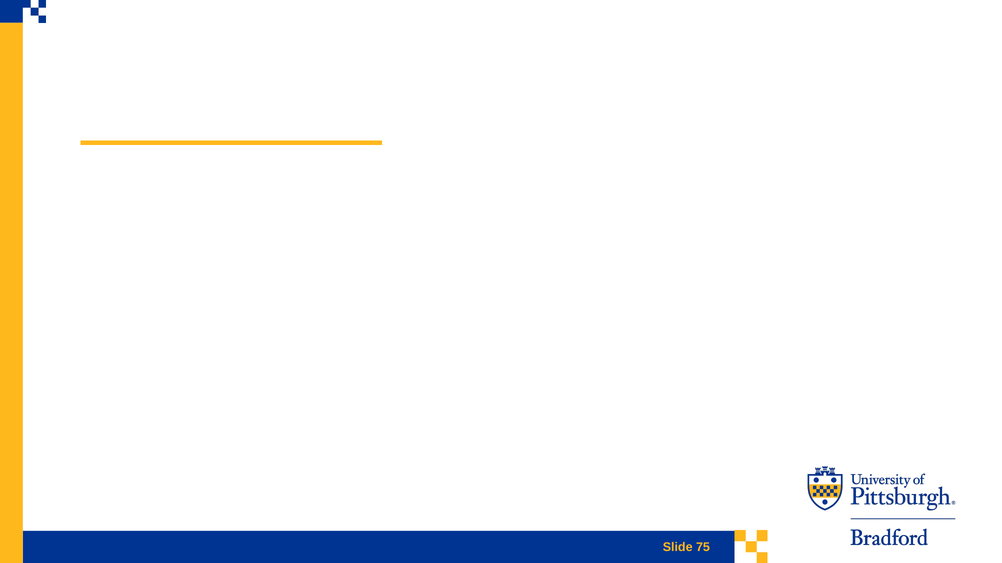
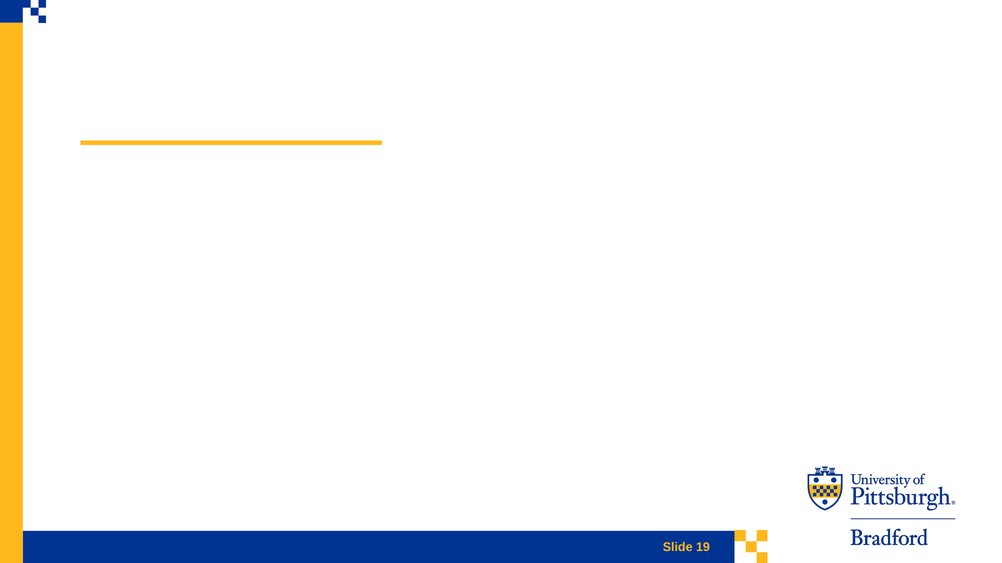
75: 75 -> 19 (703, 548)
